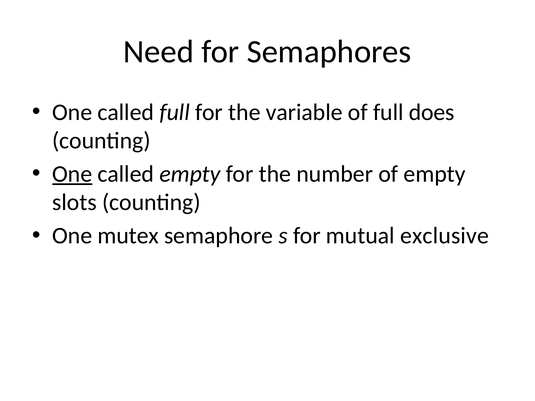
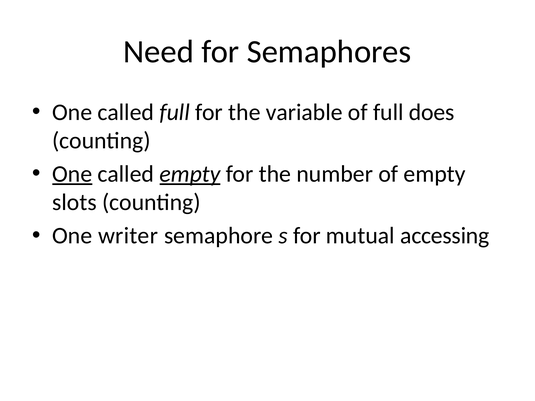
empty underline: none -> present (190, 174)
mutex: mutex -> writer (128, 236)
exclusive: exclusive -> accessing (445, 236)
